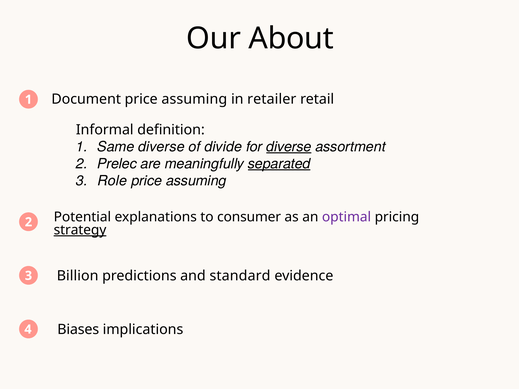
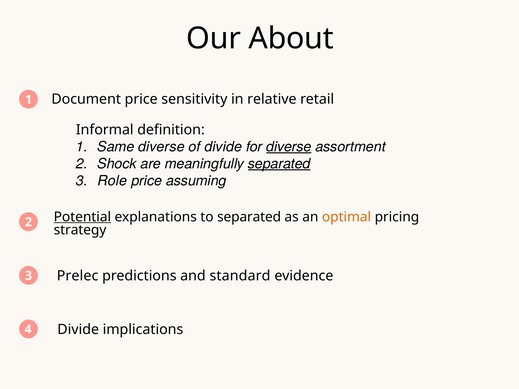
Document price assuming: assuming -> sensitivity (194, 99)
retailer: retailer -> relative (272, 99)
Prelec: Prelec -> Shock (117, 164)
Potential underline: none -> present (82, 217)
to consumer: consumer -> separated (249, 217)
optimal colour: purple -> orange (347, 217)
strategy underline: present -> none (80, 230)
Billion: Billion -> Prelec (78, 276)
Biases: Biases -> Divide (78, 330)
